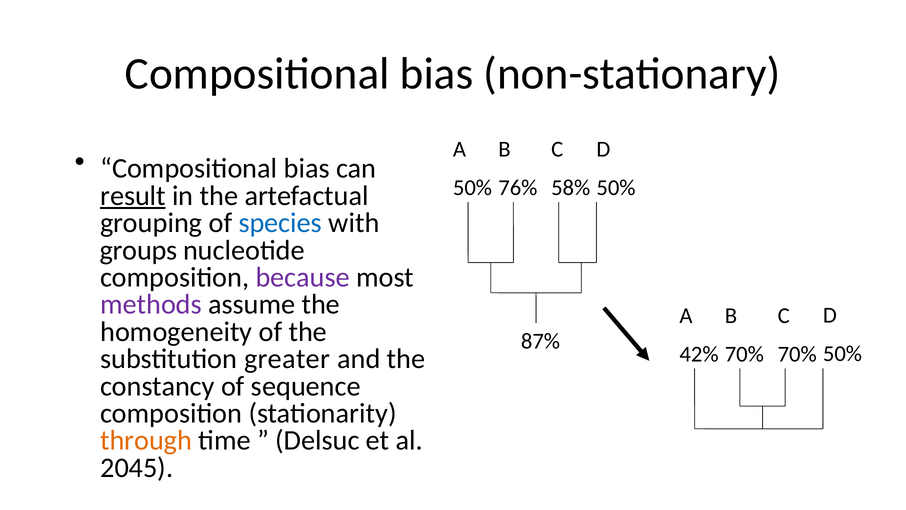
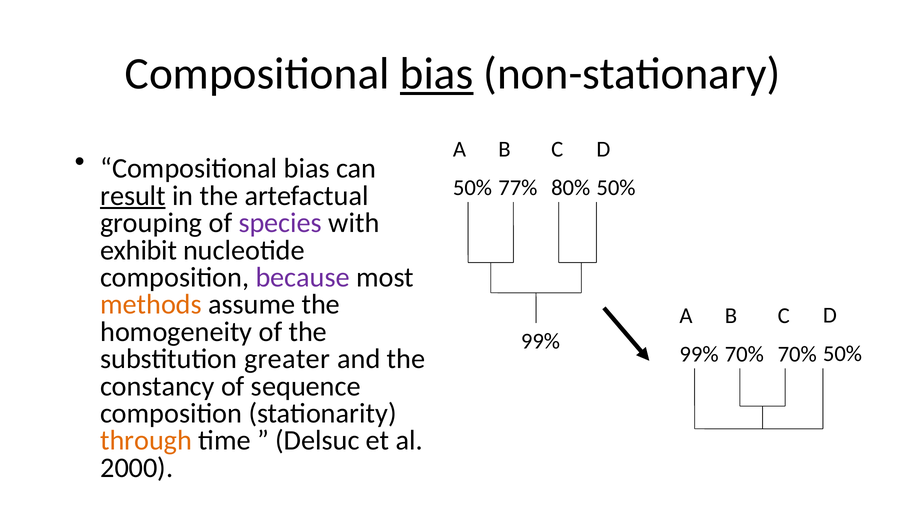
bias underline: none -> present (437, 74)
76%: 76% -> 77% (518, 188)
58%: 58% -> 80% (571, 188)
species colour: blue -> purple (280, 223)
groups: groups -> exhibit (139, 250)
methods colour: purple -> orange (151, 304)
87%: 87% -> 99% (540, 341)
42%: 42% -> 99% (699, 354)
2045: 2045 -> 2000 (137, 467)
